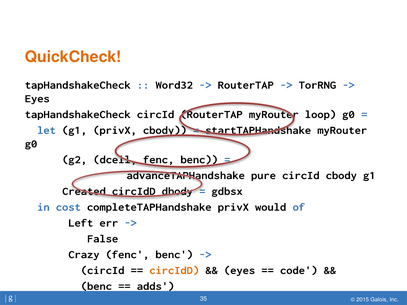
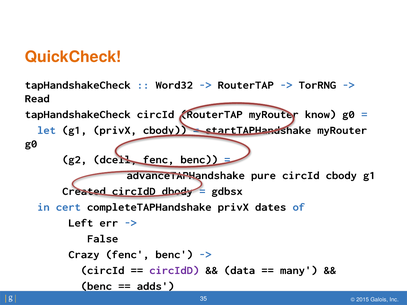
Eyes: Eyes -> Read (37, 99)
loop: loop -> know (320, 114)
cost: cost -> cert (68, 207)
would: would -> dates (271, 207)
circIdD colour: orange -> purple (174, 270)
eyes: eyes -> data (240, 270)
code: code -> many (299, 270)
